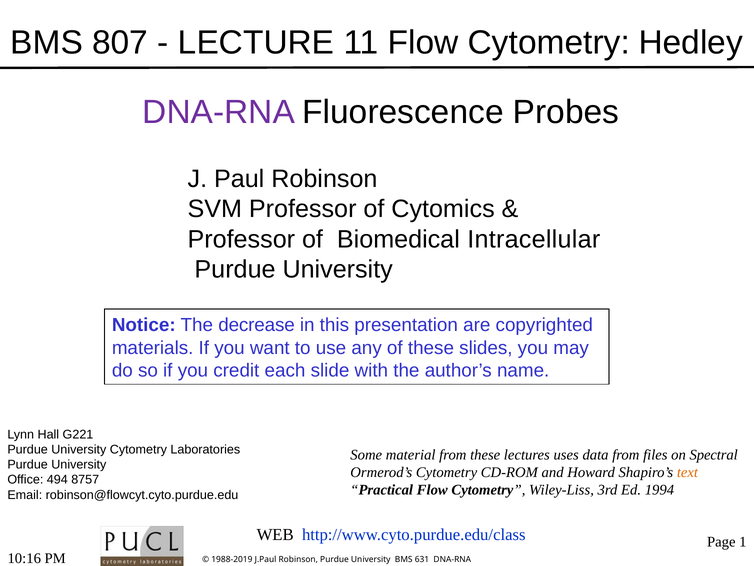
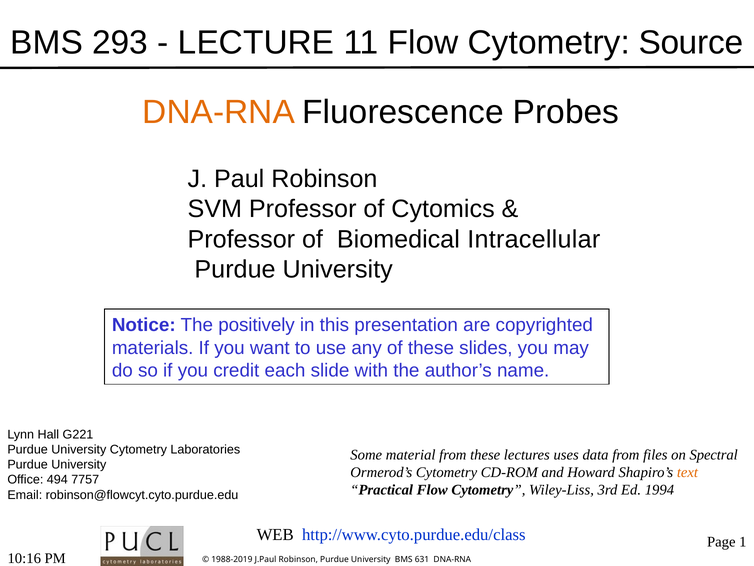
807: 807 -> 293 (120, 43)
Hedley: Hedley -> Source (691, 43)
DNA-RNA colour: purple -> orange (219, 112)
decrease: decrease -> positively (257, 325)
8757: 8757 -> 7757 (85, 479)
